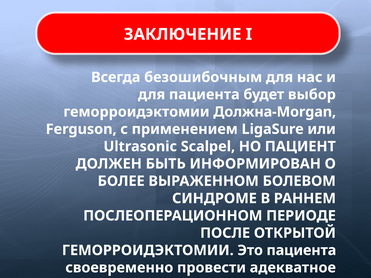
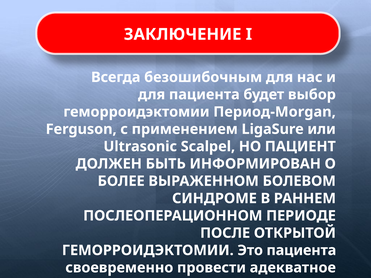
Должна-Morgan: Должна-Morgan -> Период-Morgan (275, 112)
